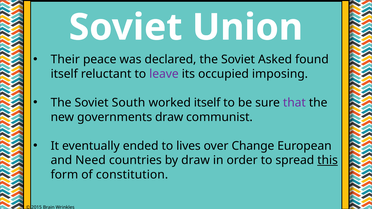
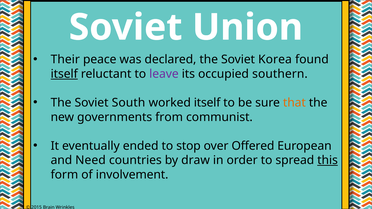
Asked: Asked -> Korea (275, 60)
itself underline: none -> present (64, 74)
imposing: imposing -> southern (280, 74)
that colour: purple -> orange (294, 103)
governments draw: draw -> from (169, 117)
lives: lives -> stop (188, 146)
Change: Change -> Offered (253, 146)
constitution: constitution -> involvement (132, 175)
